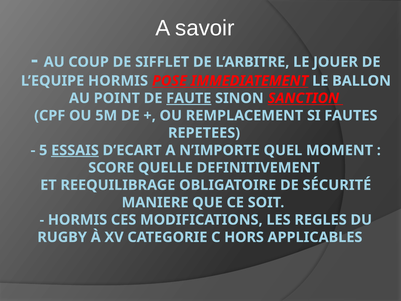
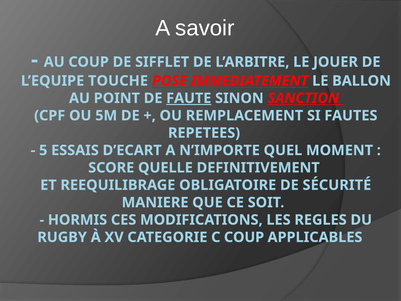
L’EQUIPE HORMIS: HORMIS -> TOUCHE (118, 81)
ESSAIS underline: present -> none (75, 150)
C HORS: HORS -> COUP (244, 237)
